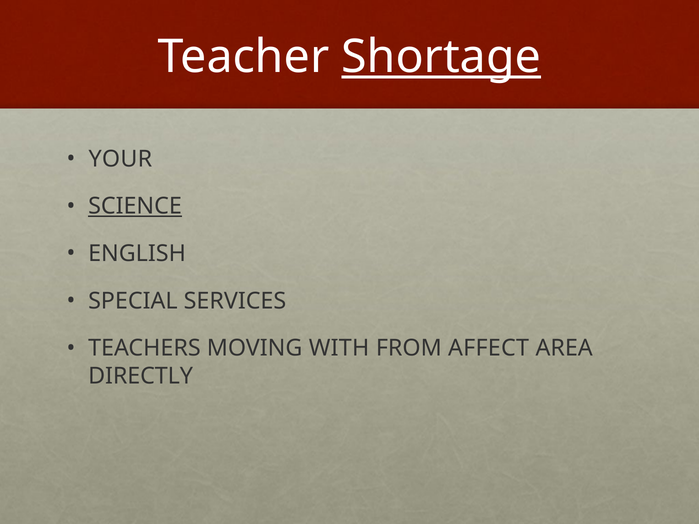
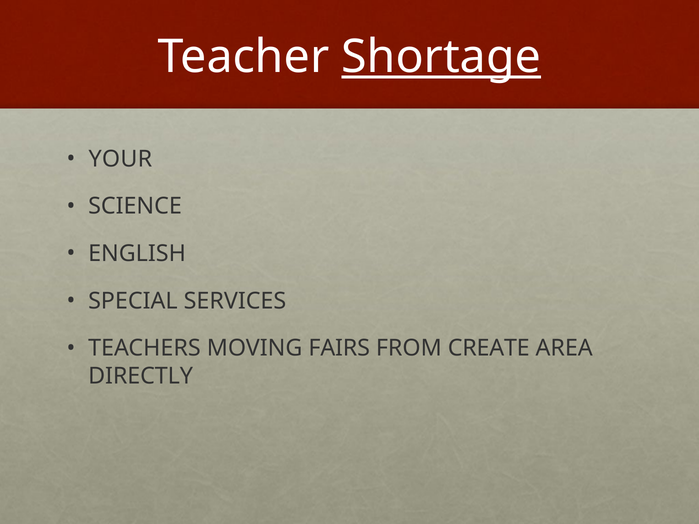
SCIENCE underline: present -> none (135, 206)
WITH: WITH -> FAIRS (339, 348)
AFFECT: AFFECT -> CREATE (489, 348)
